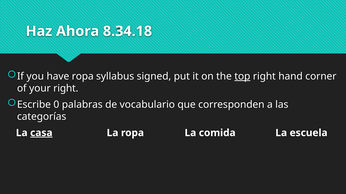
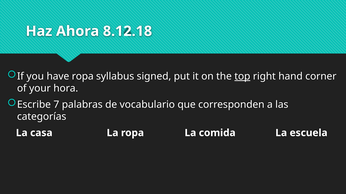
8.34.18: 8.34.18 -> 8.12.18 (127, 31)
your right: right -> hora (66, 89)
0: 0 -> 7 (56, 105)
casa underline: present -> none (41, 133)
